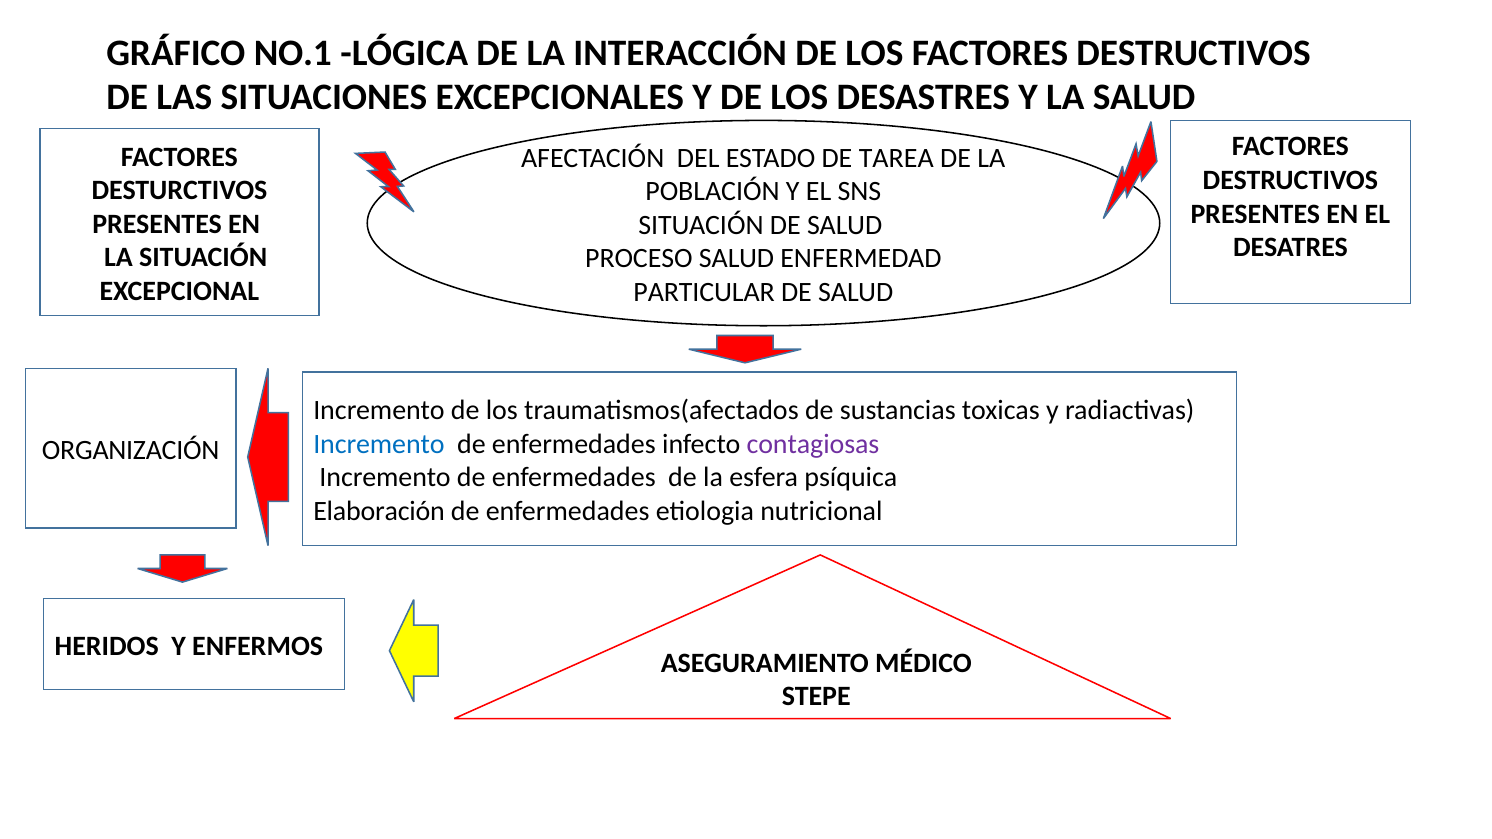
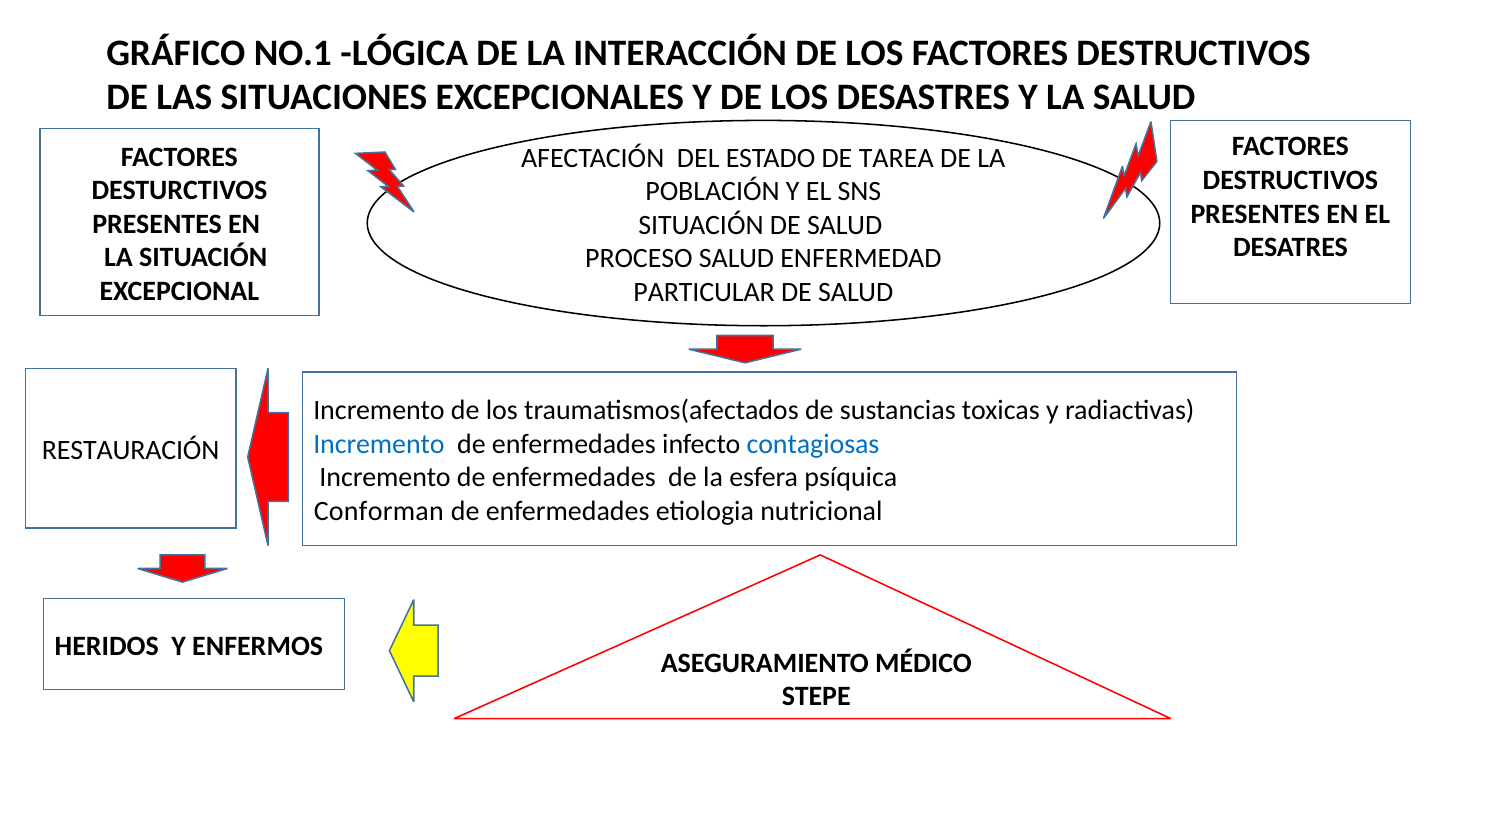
contagiosas colour: purple -> blue (813, 444)
ORGANIZACIÓN: ORGANIZACIÓN -> RESTAURACIÓN (131, 450)
Elaboración: Elaboración -> Conforman (379, 511)
